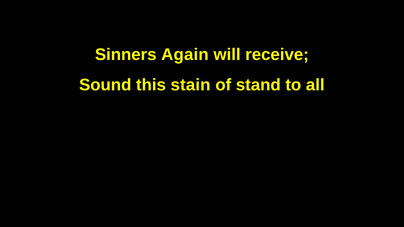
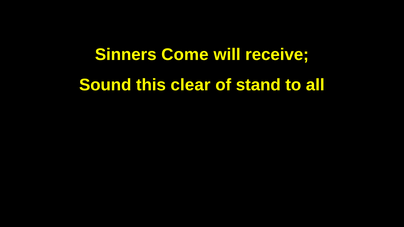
Again: Again -> Come (185, 55)
stain: stain -> clear (191, 85)
